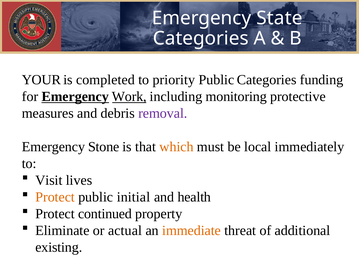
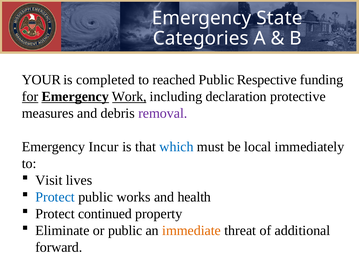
priority: priority -> reached (174, 80)
Public Categories: Categories -> Respective (267, 80)
for underline: none -> present (30, 97)
monitoring: monitoring -> declaration (236, 97)
Stone: Stone -> Incur (104, 147)
which colour: orange -> blue (177, 147)
Protect colour: orange -> blue (55, 197)
initial: initial -> works (134, 197)
or actual: actual -> public (125, 231)
existing: existing -> forward (59, 248)
